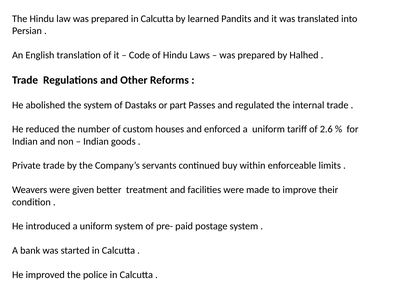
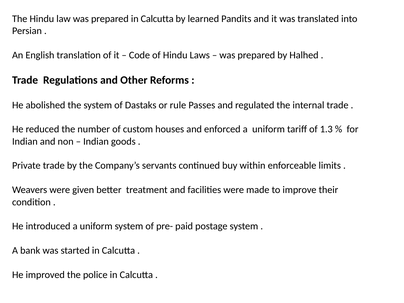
part: part -> rule (178, 105)
2.6: 2.6 -> 1.3 (326, 129)
